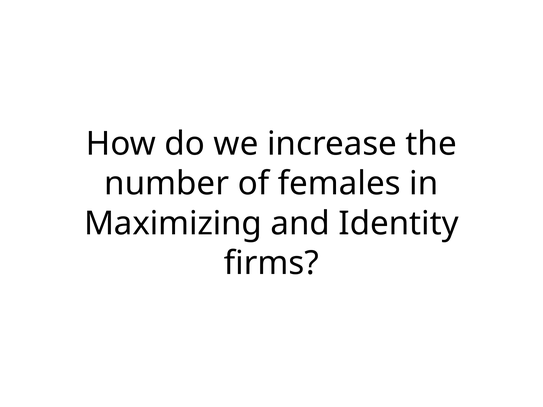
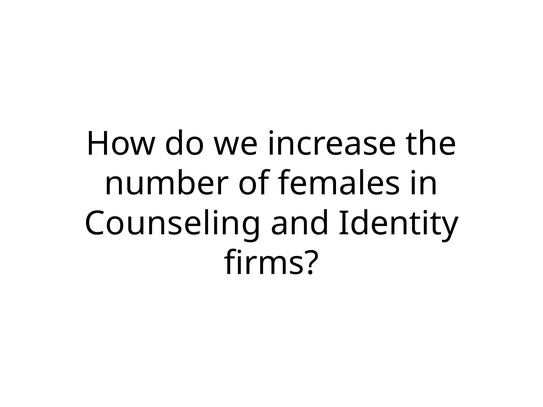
Maximizing: Maximizing -> Counseling (173, 224)
